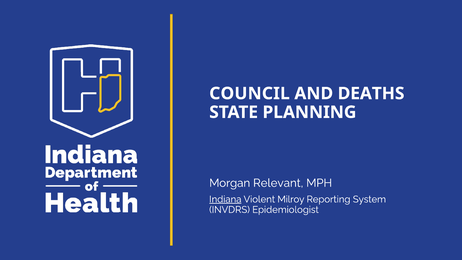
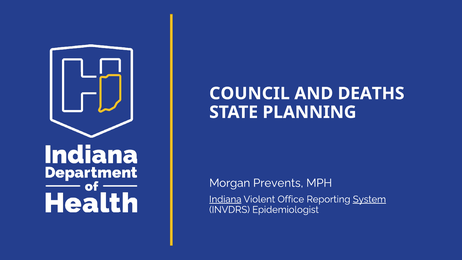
Relevant: Relevant -> Prevents (278, 183)
Milroy: Milroy -> Office (291, 199)
System underline: none -> present (369, 199)
